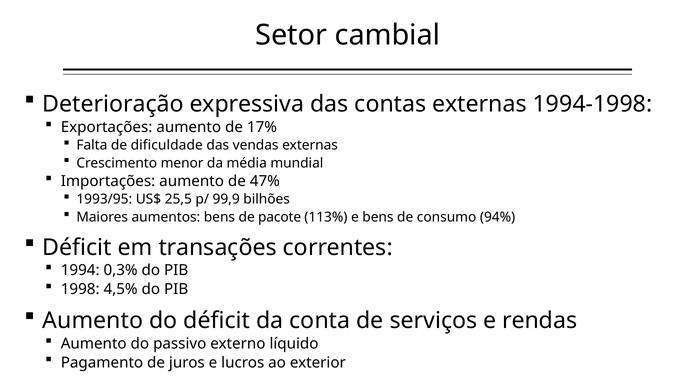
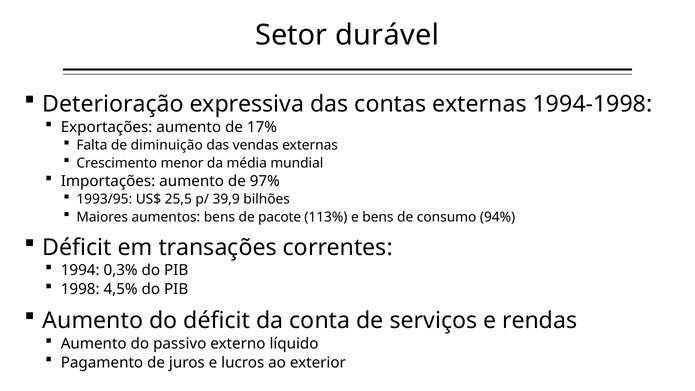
cambial: cambial -> durável (387, 35)
dificuldade: dificuldade -> diminuição (167, 145)
47%: 47% -> 97% (265, 181)
99,9: 99,9 -> 39,9 (226, 199)
